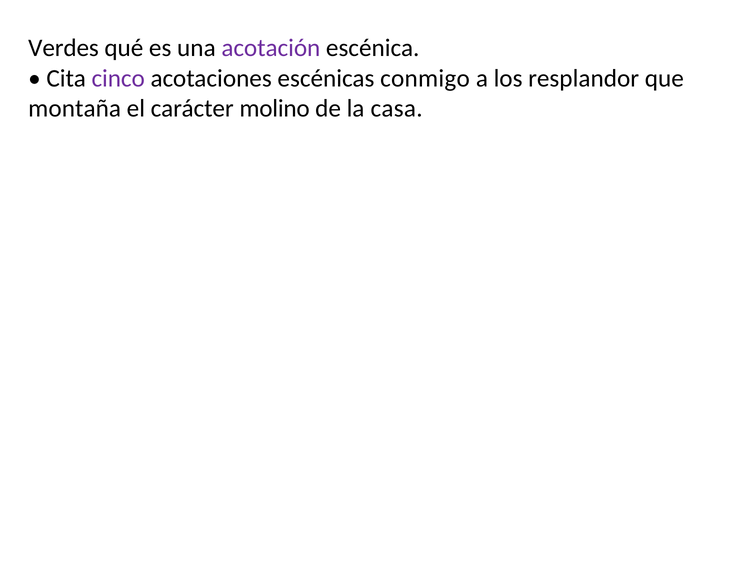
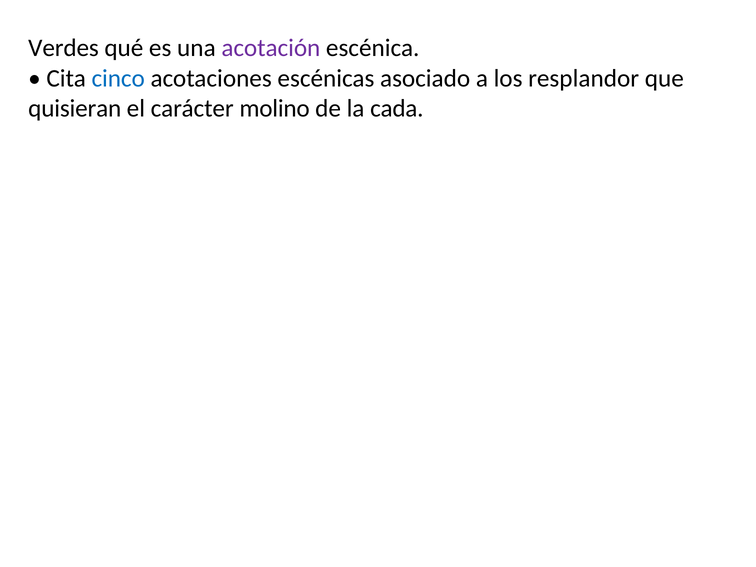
cinco colour: purple -> blue (118, 78)
conmigo: conmigo -> asociado (425, 78)
montaña: montaña -> quisieran (75, 109)
casa: casa -> cada (397, 109)
